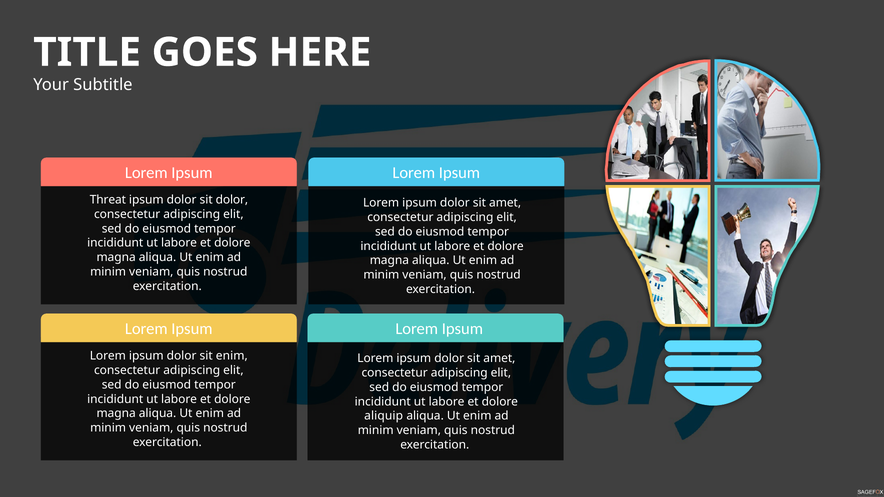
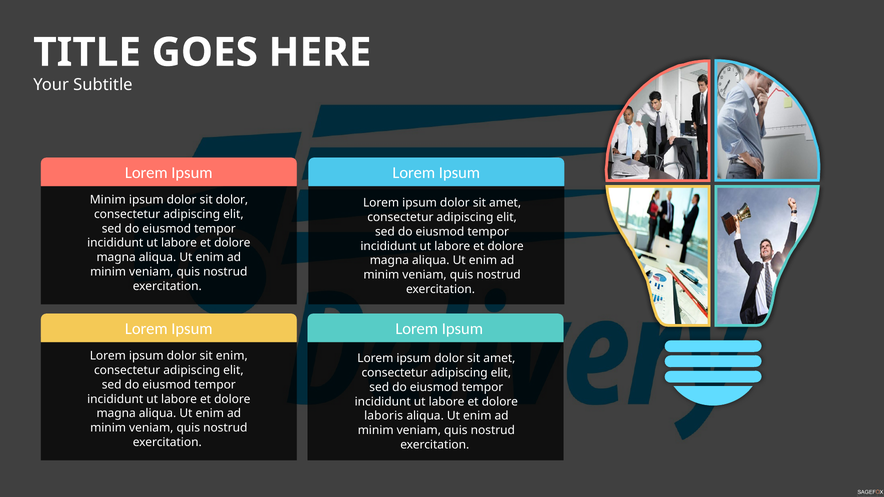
Threat: Threat -> Minim (108, 200)
aliquip: aliquip -> laboris (384, 416)
